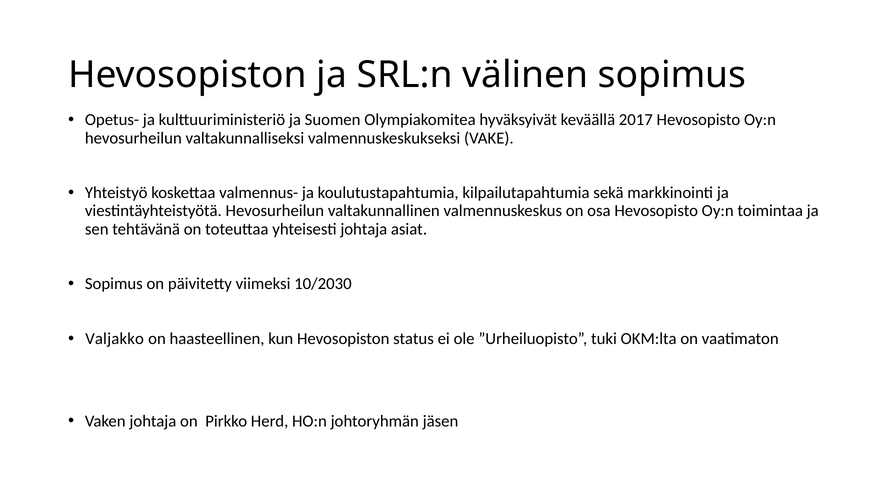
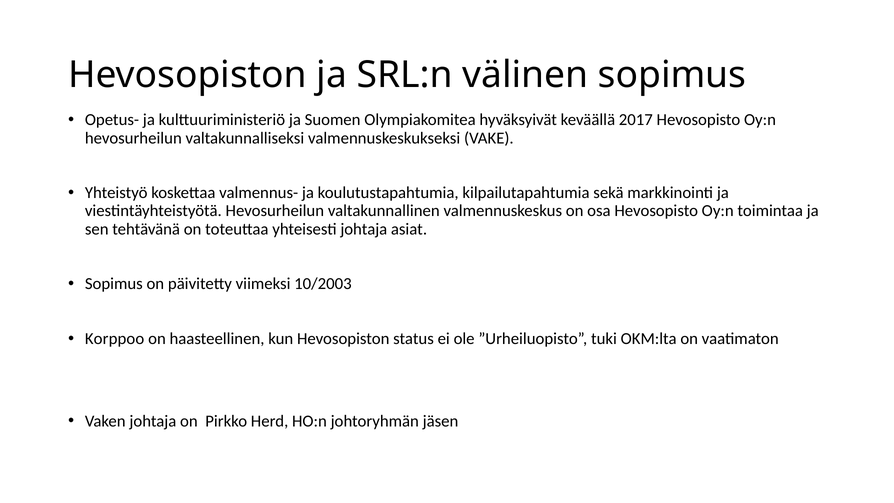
10/2030: 10/2030 -> 10/2003 (323, 284)
Valjakko: Valjakko -> Korppoo (115, 339)
